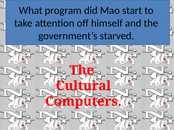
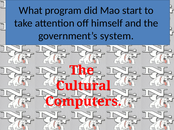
starved: starved -> system (117, 36)
